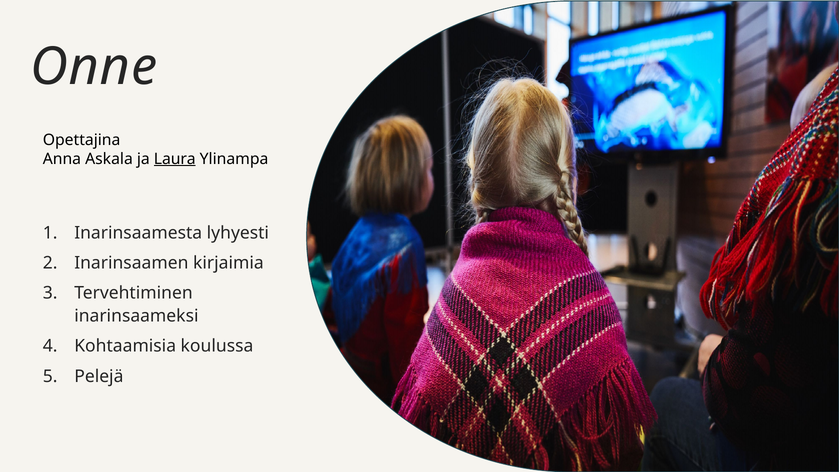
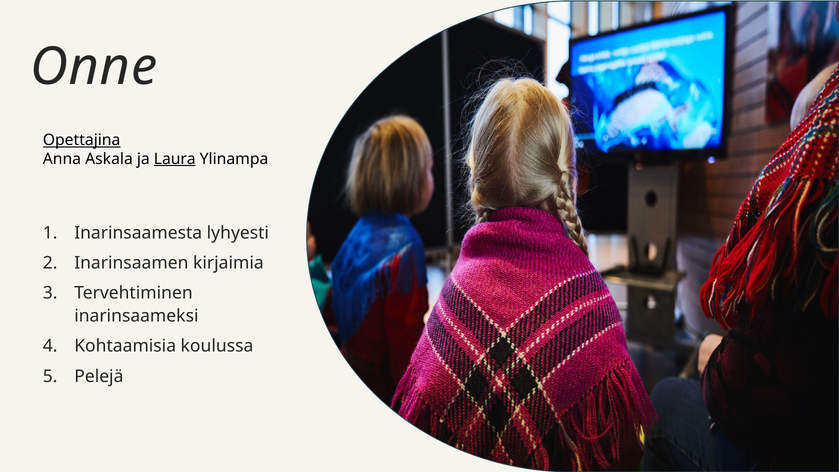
Opettajina underline: none -> present (82, 140)
